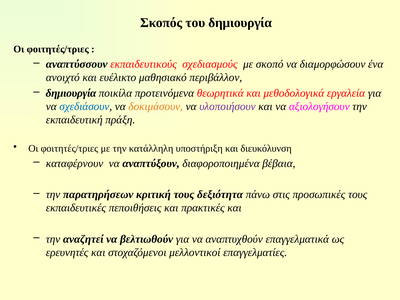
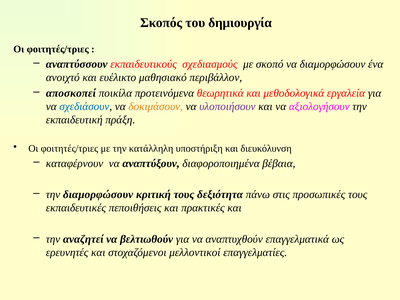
δημιουργία: δημιουργία -> αποσκοπεί (71, 93)
την παρατηρήσεων: παρατηρήσεων -> διαμορφώσουν (98, 195)
